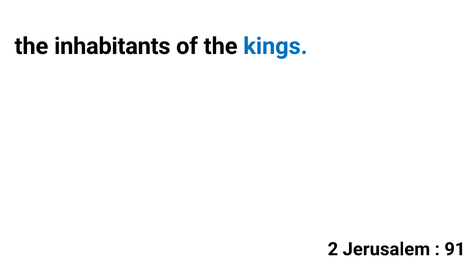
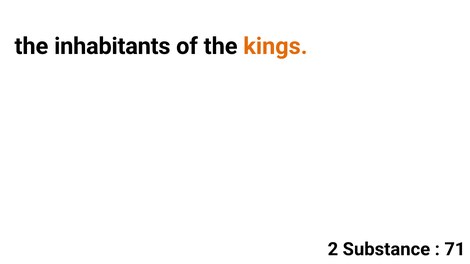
kings colour: blue -> orange (275, 46)
Jerusalem: Jerusalem -> Substance (386, 250)
91: 91 -> 71 (455, 250)
